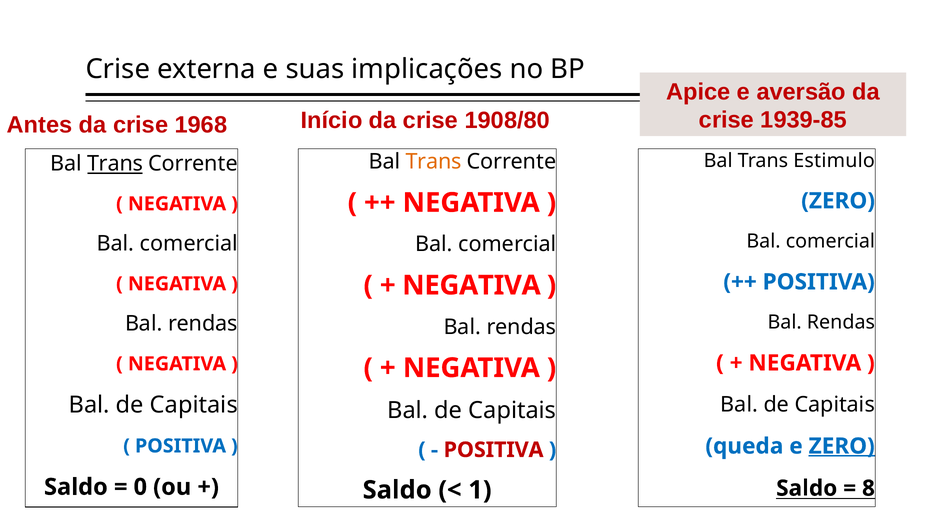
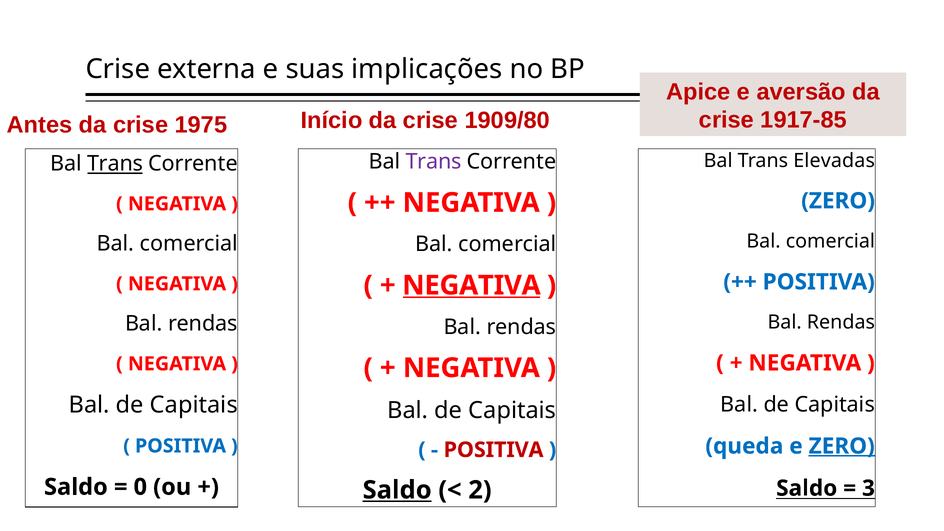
1939-85: 1939-85 -> 1917-85 (804, 120)
1968: 1968 -> 1975 (201, 125)
1908/80: 1908/80 -> 1909/80 (507, 120)
Estimulo: Estimulo -> Elevadas (834, 161)
Trans colour: orange -> purple (434, 162)
NEGATIVA underline: none -> present (471, 285)
8: 8 -> 3 (868, 488)
Saldo underline: none -> present (397, 490)
1: 1 -> 2 (480, 490)
